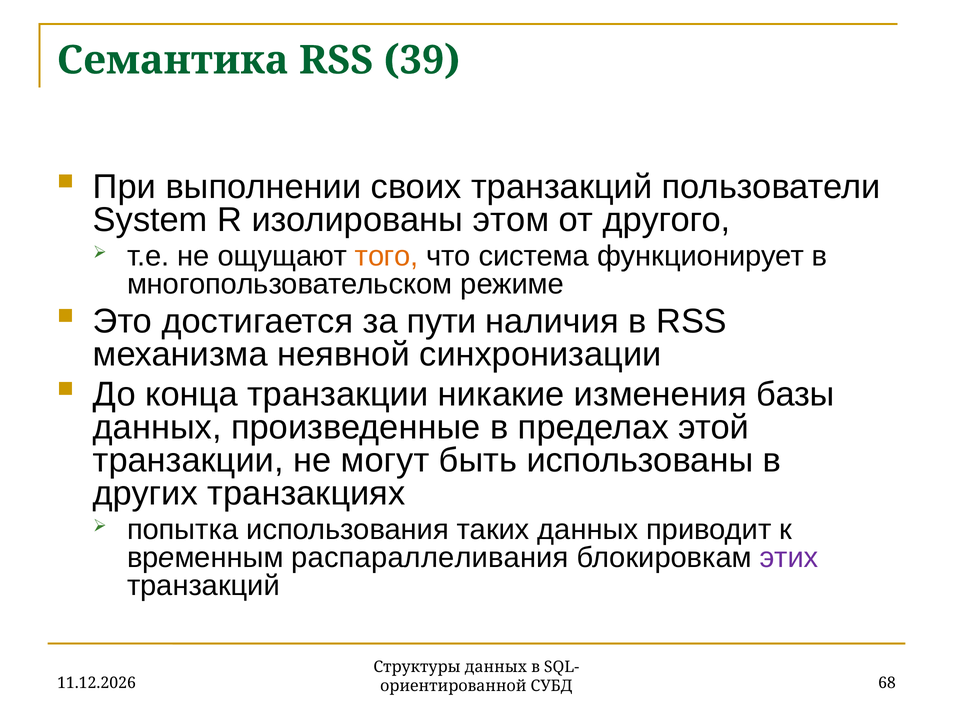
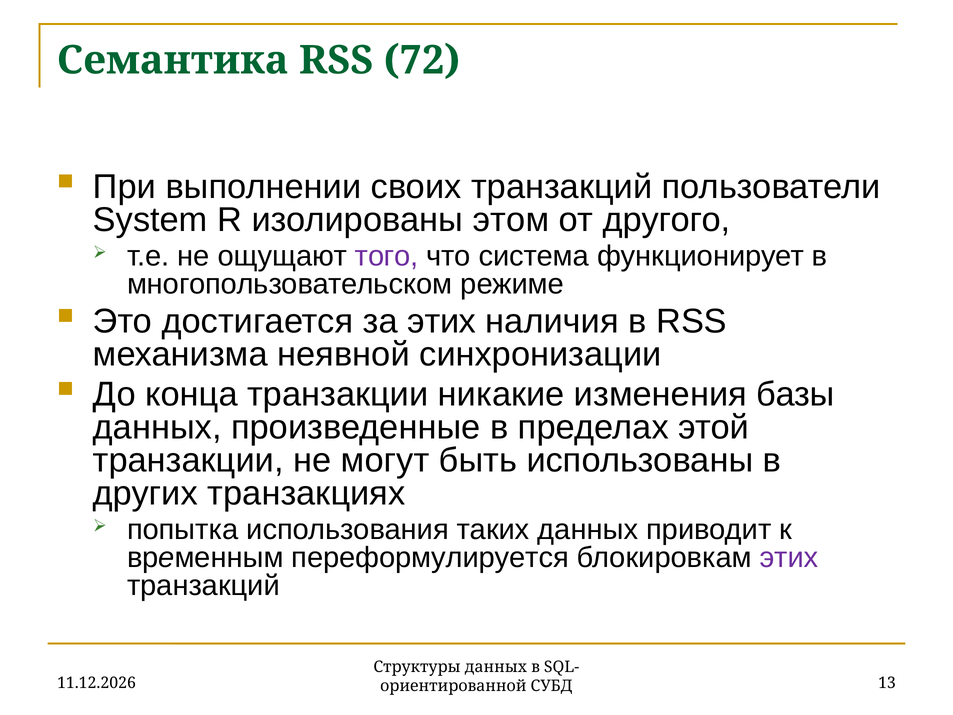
39: 39 -> 72 (422, 60)
того colour: orange -> purple (387, 256)
за пути: пути -> этих (442, 321)
распараллеливания: распараллеливания -> переформулируется (430, 558)
68: 68 -> 13 (887, 683)
